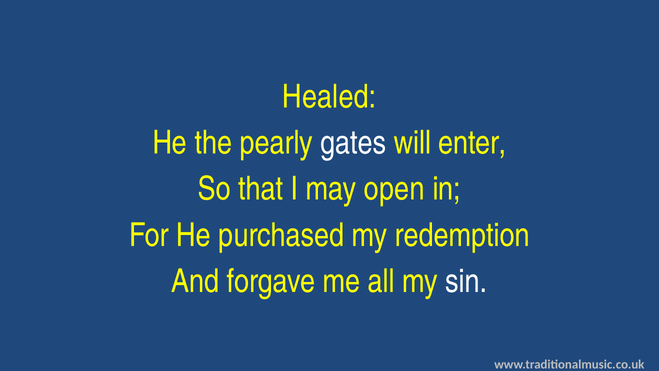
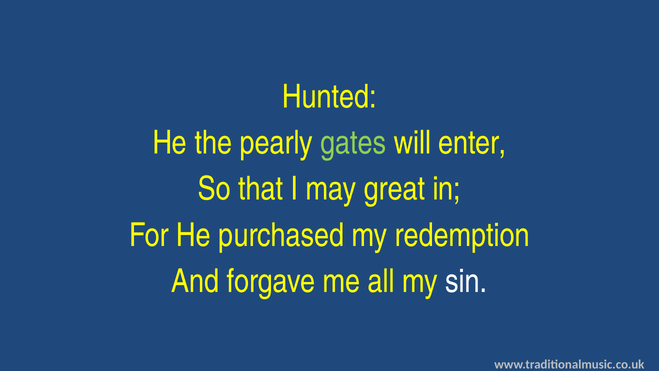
Healed: Healed -> Hunted (329, 97)
gates colour: white -> light green (353, 143)
open: open -> great (394, 189)
